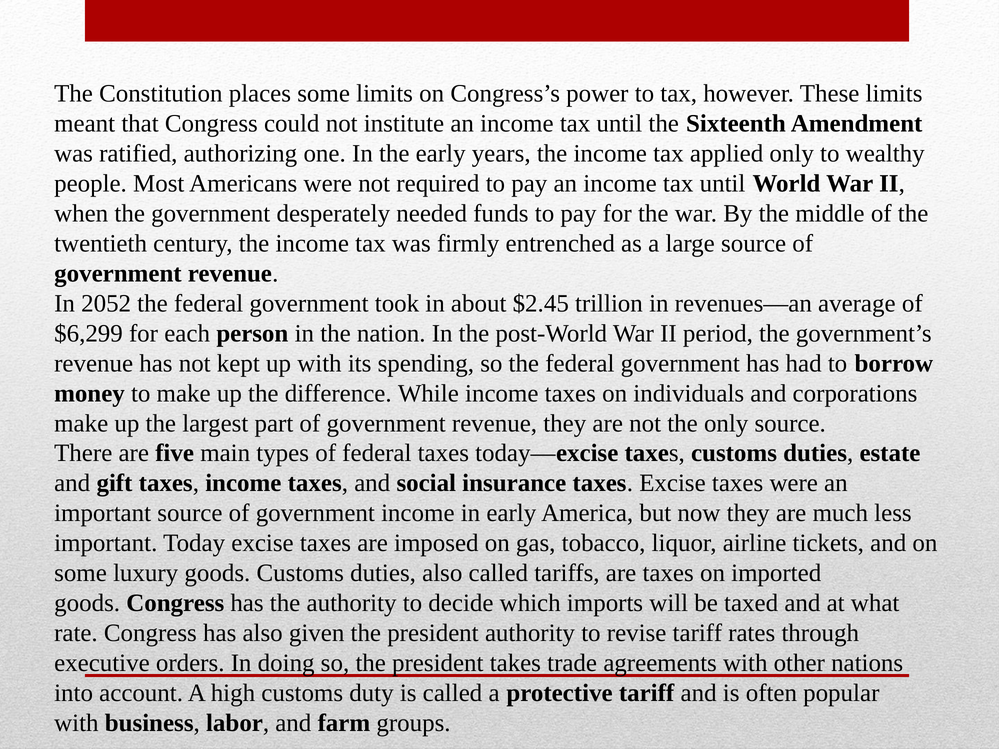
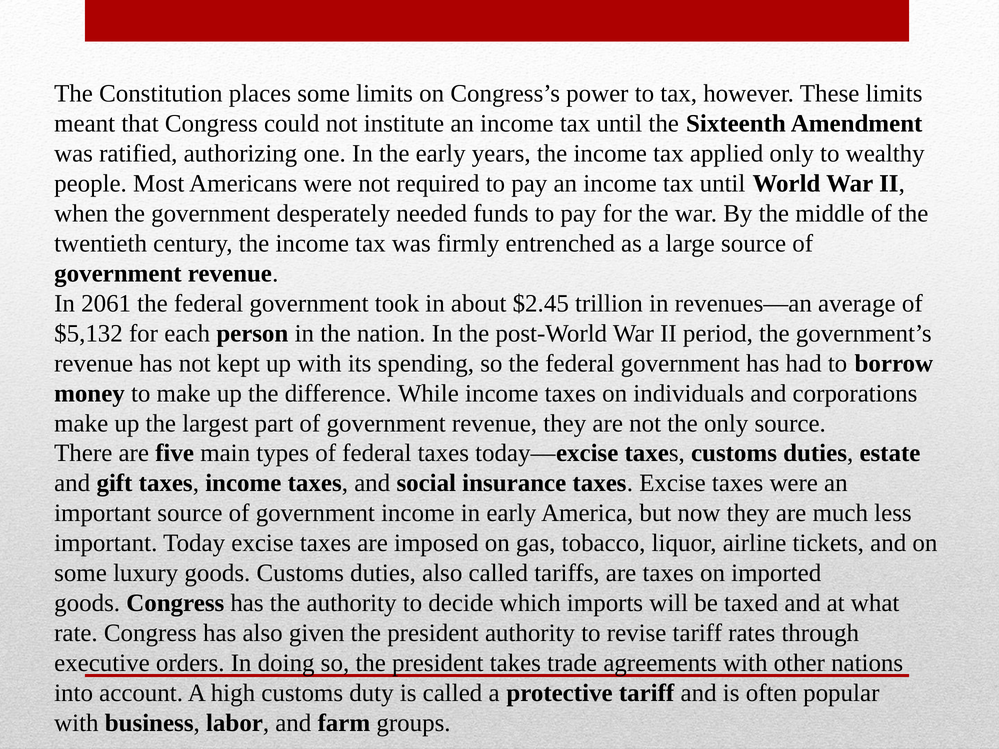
2052: 2052 -> 2061 (106, 304)
$6,299: $6,299 -> $5,132 (89, 334)
